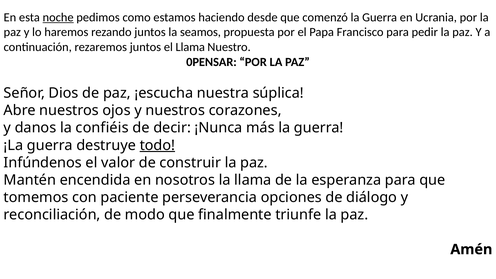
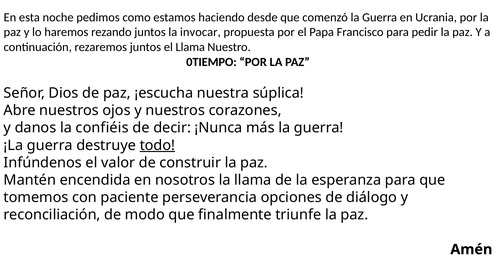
noche underline: present -> none (58, 17)
seamos: seamos -> invocar (200, 32)
0PENSAR: 0PENSAR -> 0TIEMPO (211, 62)
